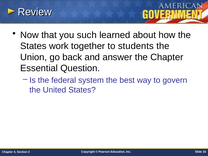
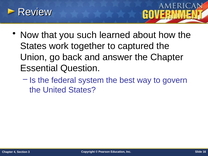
students: students -> captured (136, 46)
